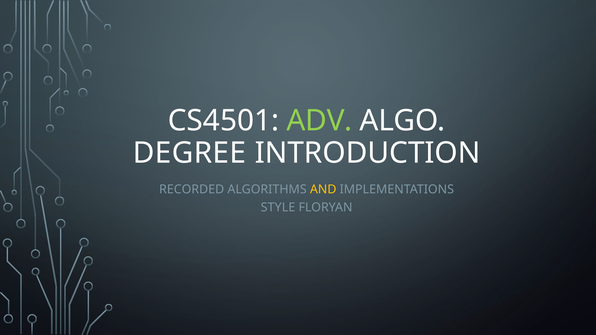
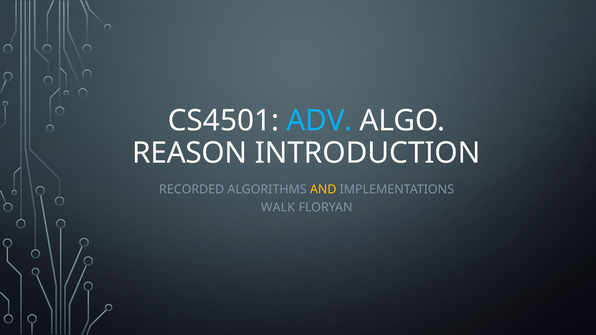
ADV colour: light green -> light blue (319, 121)
DEGREE: DEGREE -> REASON (190, 153)
STYLE: STYLE -> WALK (278, 208)
